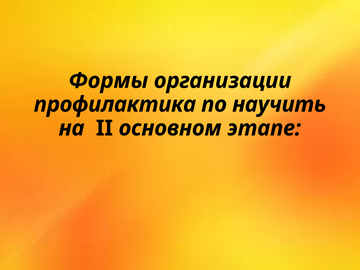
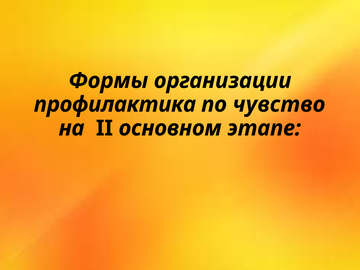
научить: научить -> чувство (279, 104)
